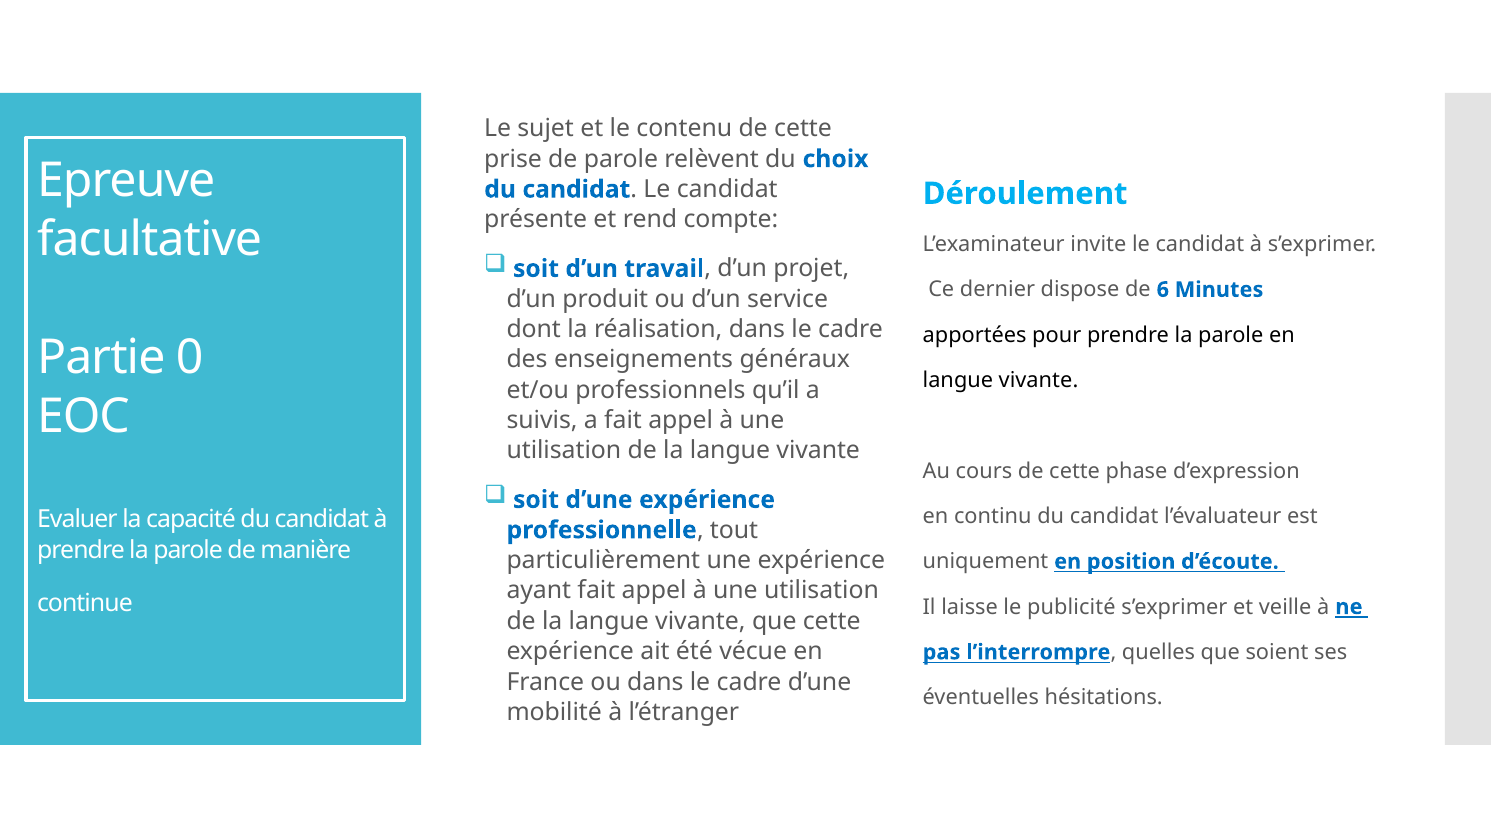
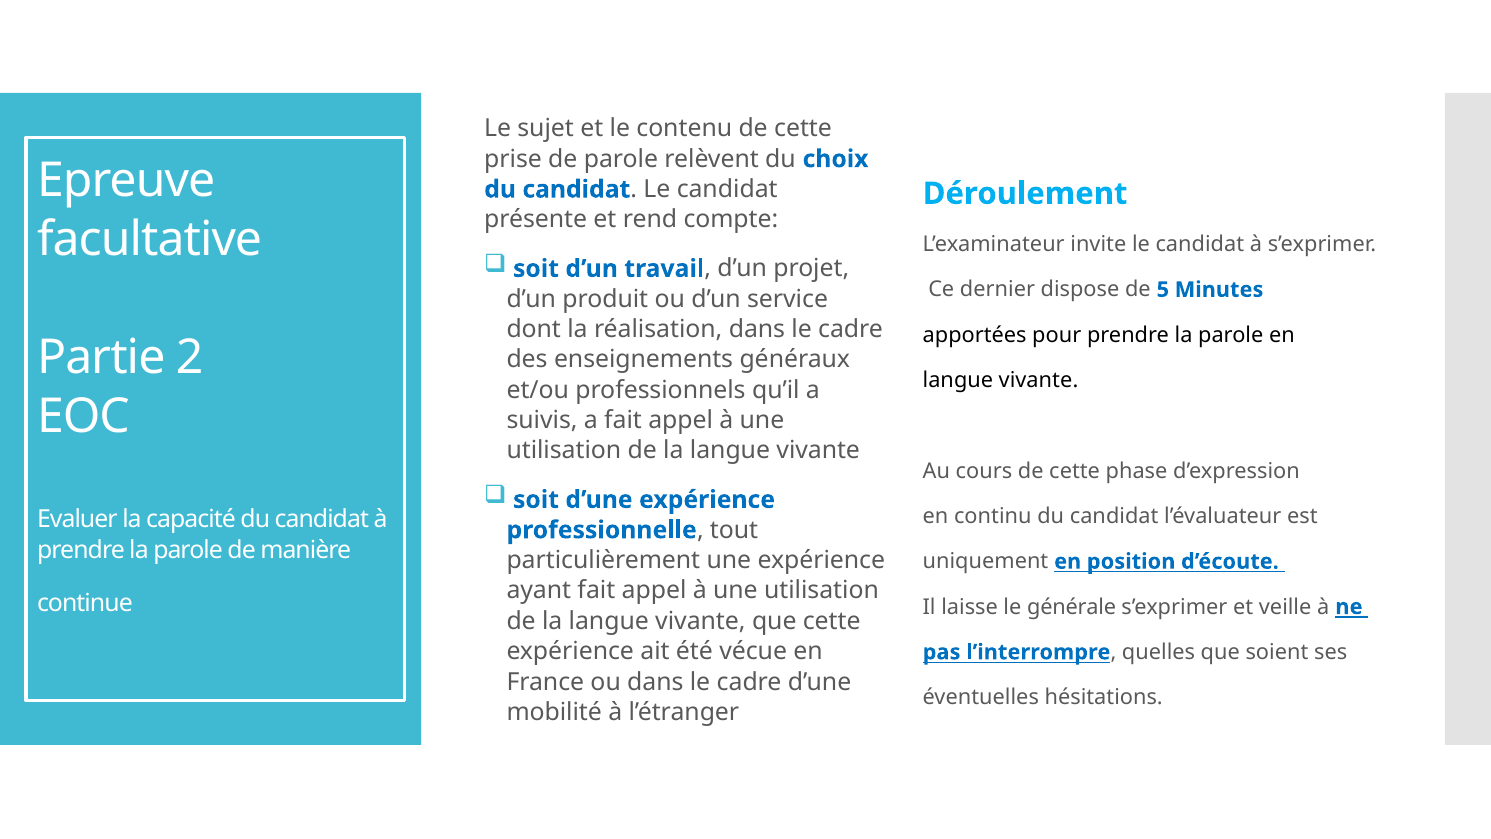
6: 6 -> 5 (1163, 290)
0: 0 -> 2 (190, 357)
publicité: publicité -> générale (1072, 607)
